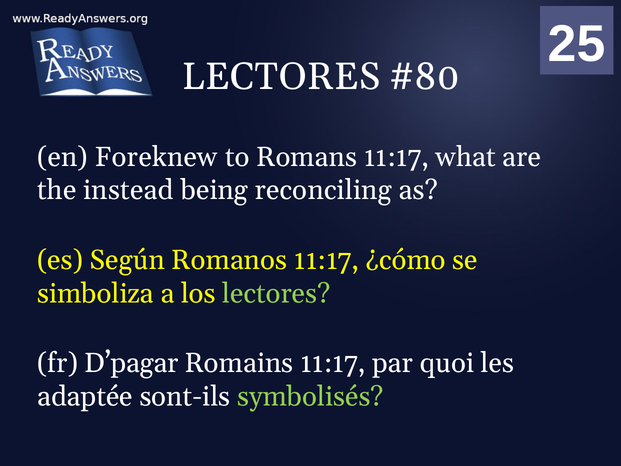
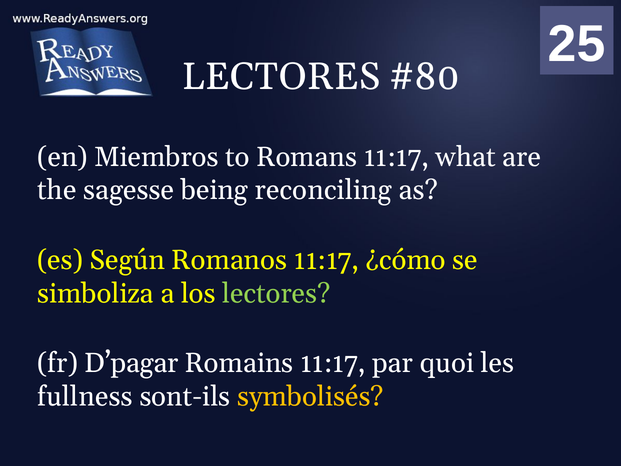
Foreknew: Foreknew -> Miembros (157, 157)
instead: instead -> sagesse (129, 190)
adaptée: adaptée -> fullness (85, 396)
symbolisés colour: light green -> yellow (310, 396)
